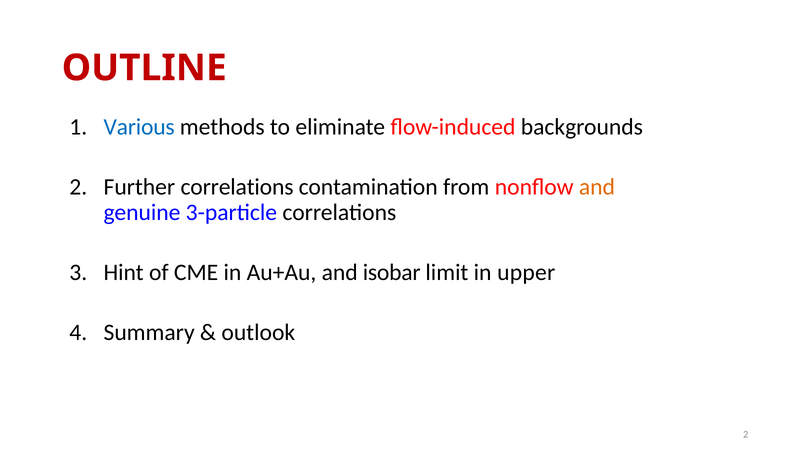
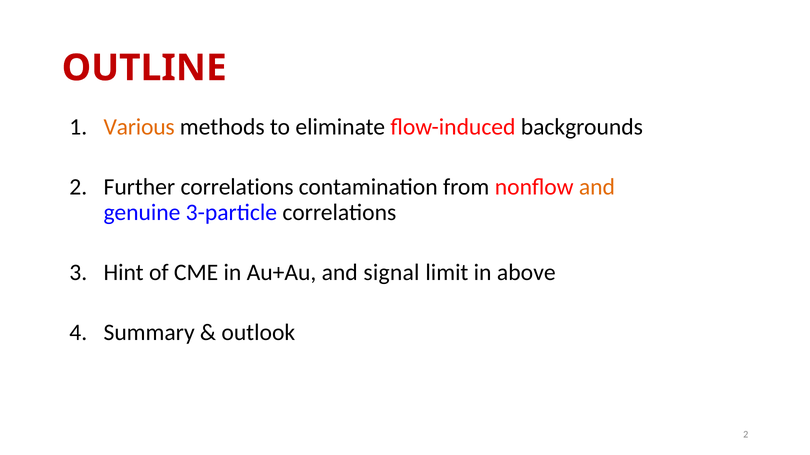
Various colour: blue -> orange (139, 127)
isobar: isobar -> signal (391, 273)
upper: upper -> above (526, 273)
